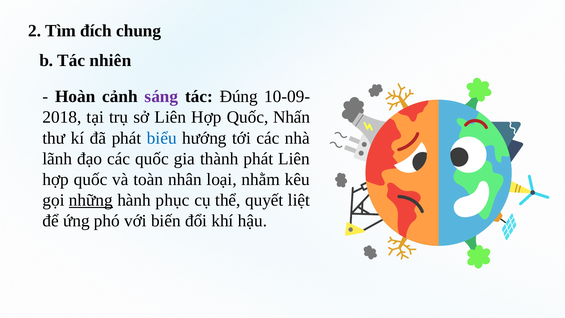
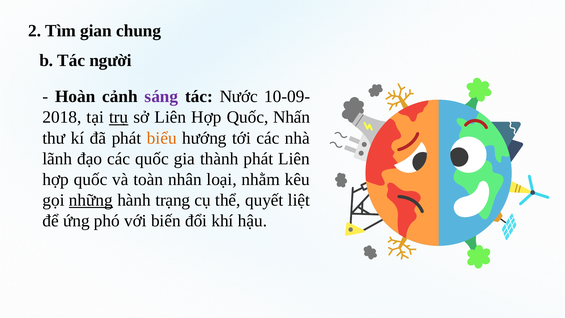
đích: đích -> gian (96, 31)
nhiên: nhiên -> người (111, 60)
Đúng: Đúng -> Nước (239, 97)
trụ underline: none -> present (119, 117)
biểu colour: blue -> orange (162, 138)
phục: phục -> trạng (173, 200)
